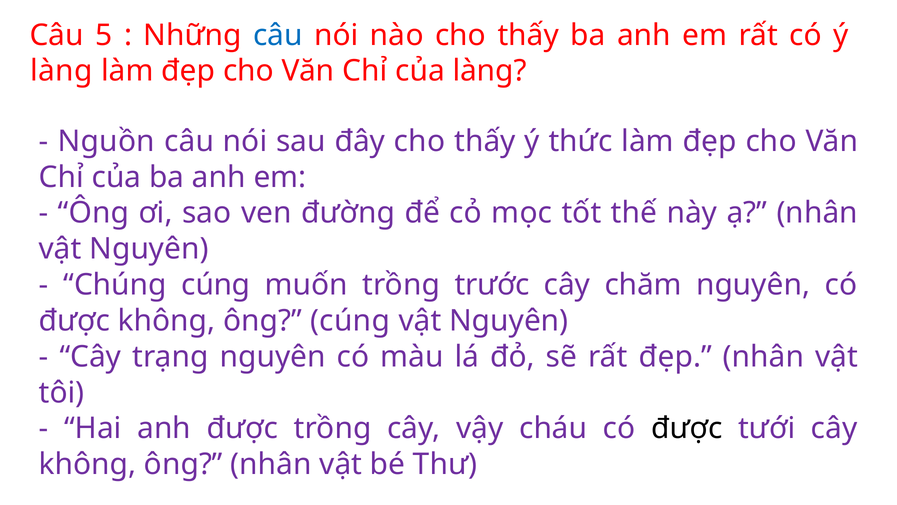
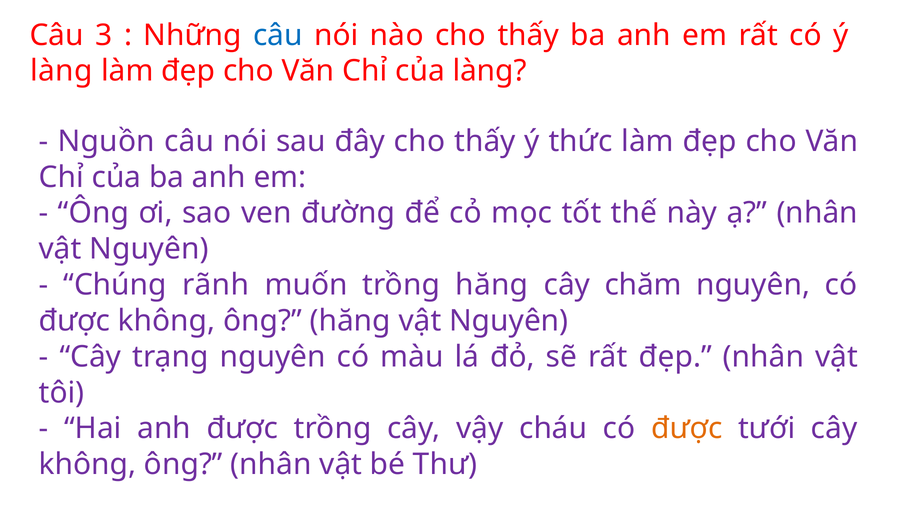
5: 5 -> 3 (104, 35)
Chúng cúng: cúng -> rãnh (216, 285)
trồng trước: trước -> hăng (492, 285)
ông cúng: cúng -> hăng (350, 321)
được colour: black -> orange (687, 428)
